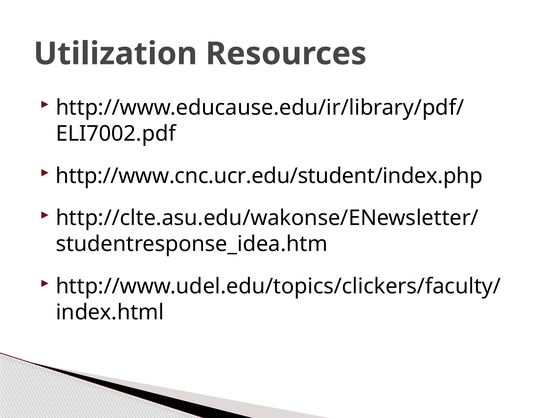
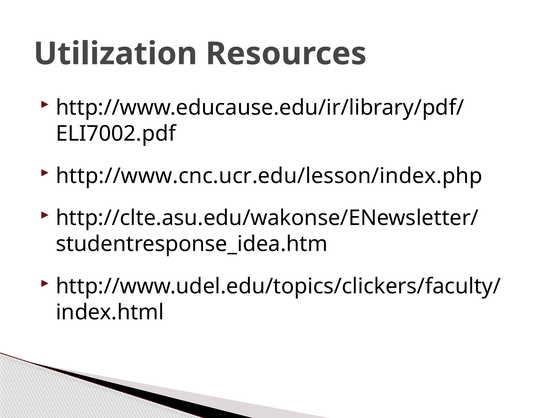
http://www.cnc.ucr.edu/student/index.php: http://www.cnc.ucr.edu/student/index.php -> http://www.cnc.ucr.edu/lesson/index.php (269, 176)
